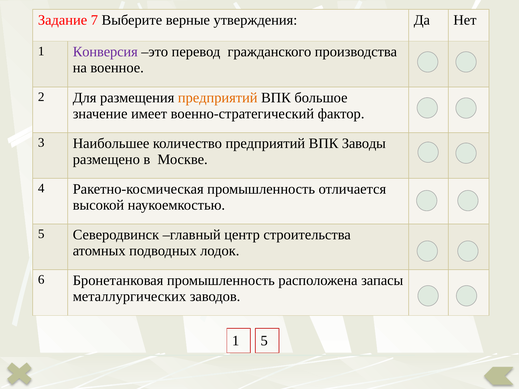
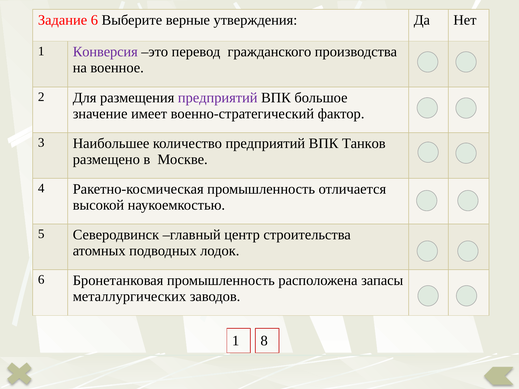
Задание 7: 7 -> 6 (94, 20)
предприятий colour: orange -> purple (218, 98)
Заводы: Заводы -> Танков (364, 143)
1 5: 5 -> 8 (264, 341)
